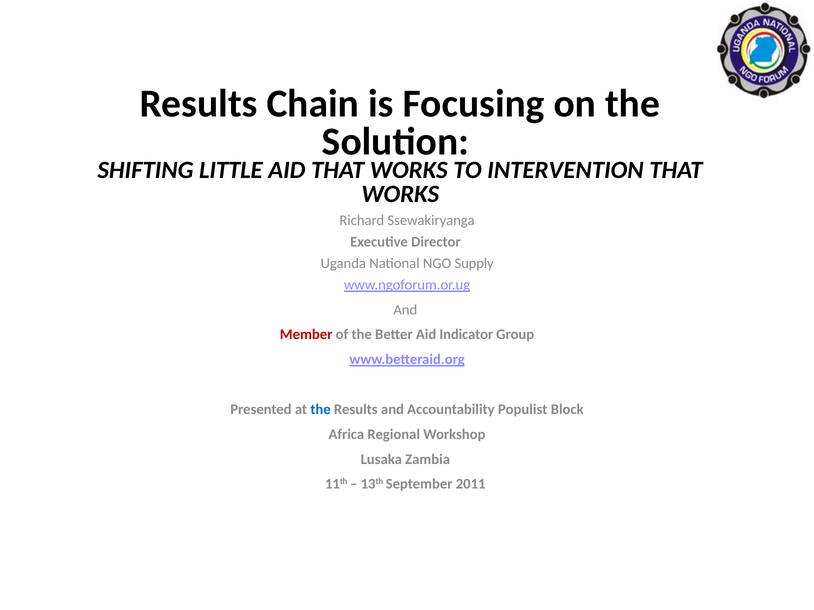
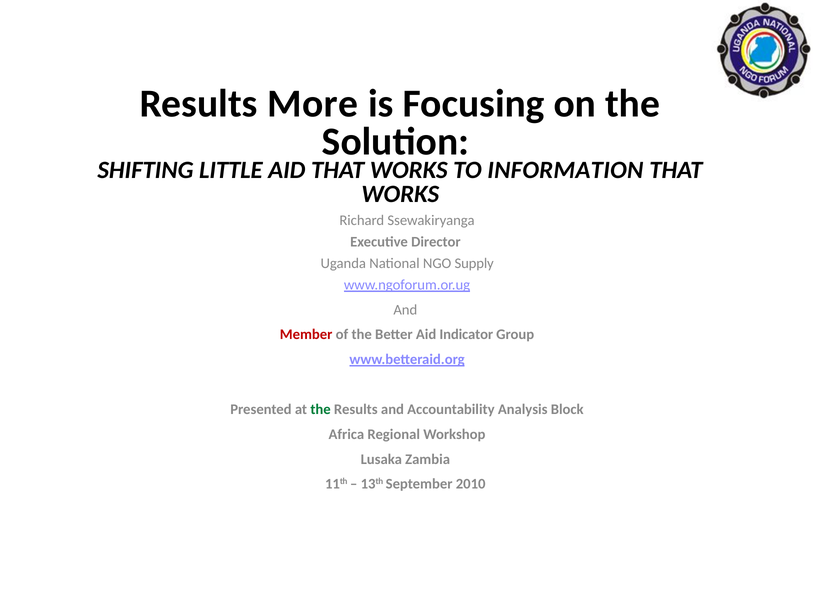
Chain: Chain -> More (313, 104)
INTERVENTION: INTERVENTION -> INFORMATION (565, 170)
the colour: blue -> green (321, 410)
Populist: Populist -> Analysis (523, 410)
2011: 2011 -> 2010 (471, 484)
